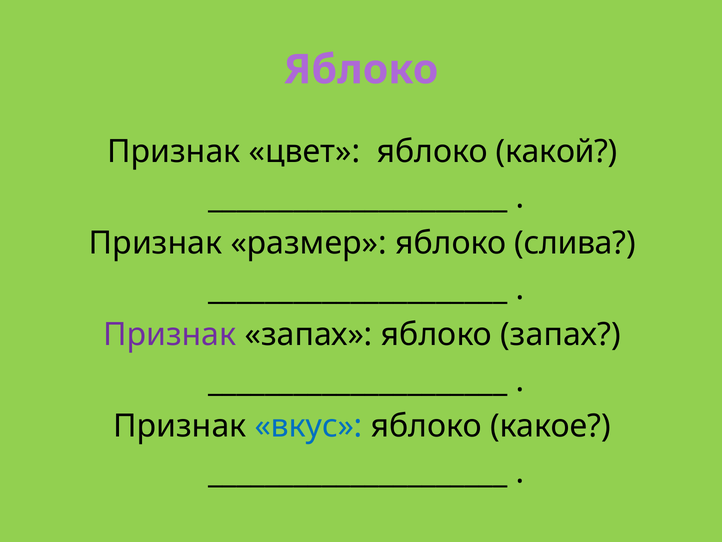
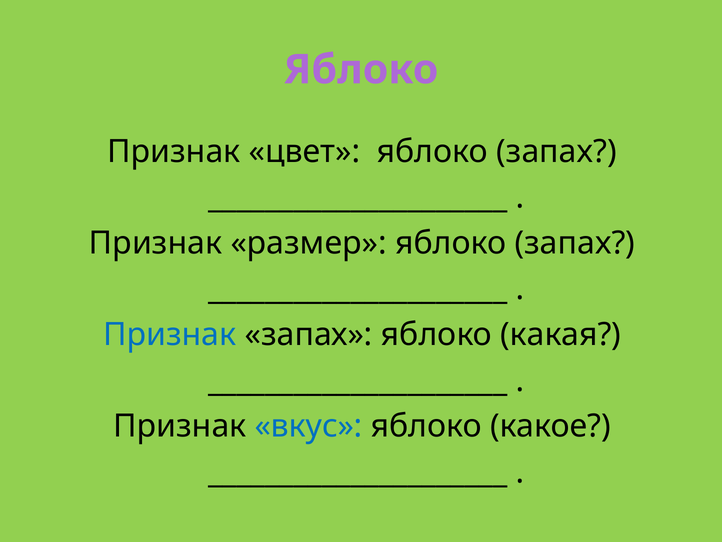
цвет яблоко какой: какой -> запах (557, 151)
размер яблоко слива: слива -> запах (575, 243)
Признак colour: purple -> blue (170, 334)
яблоко запах: запах -> какая (561, 334)
